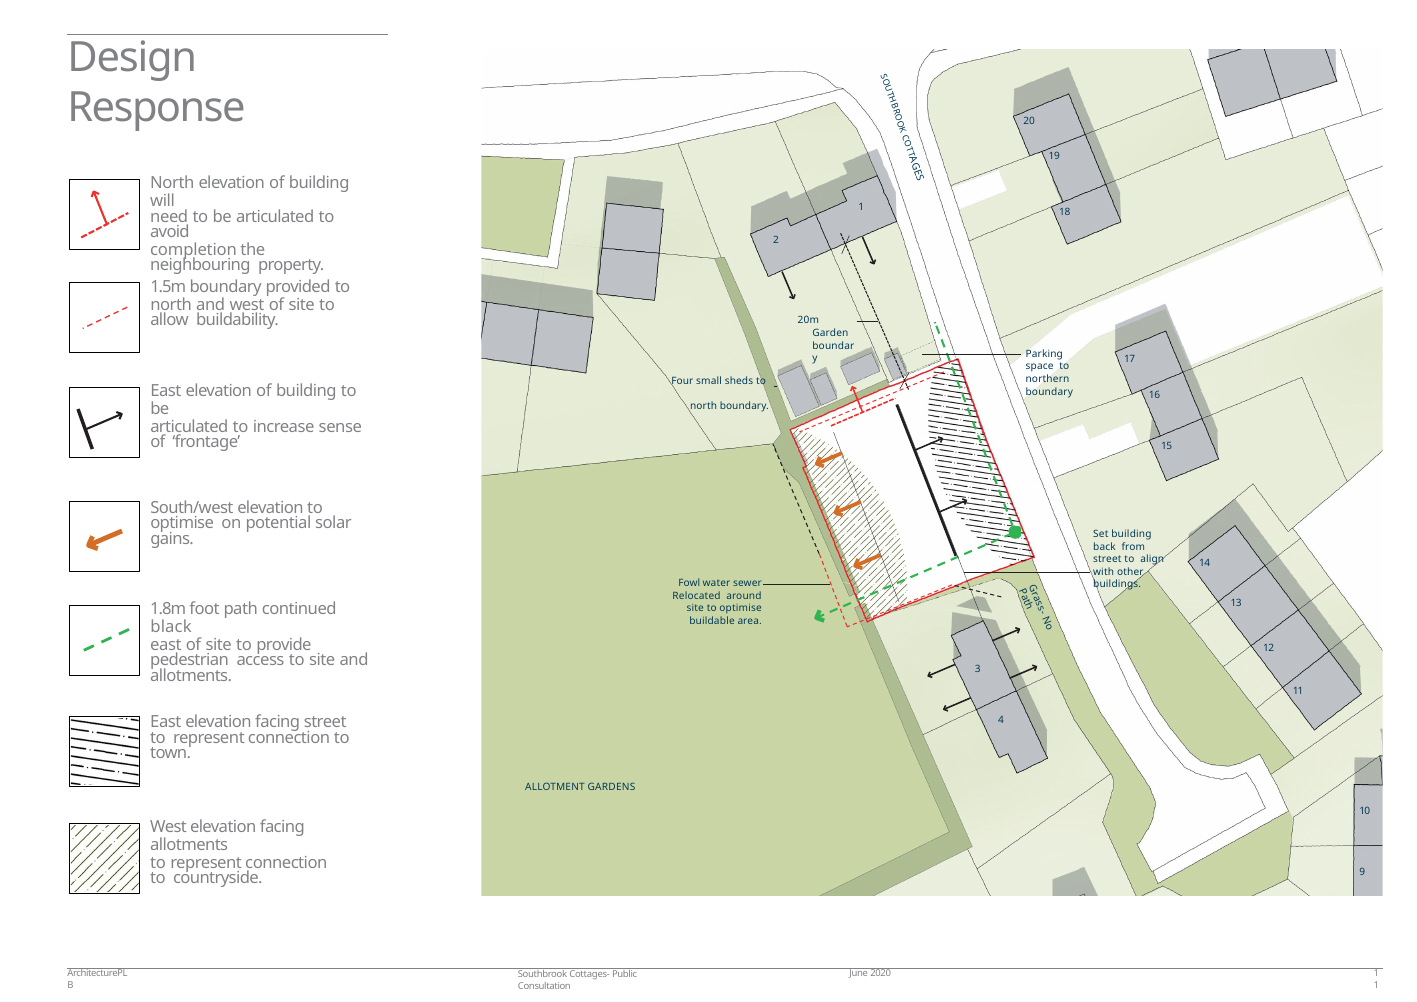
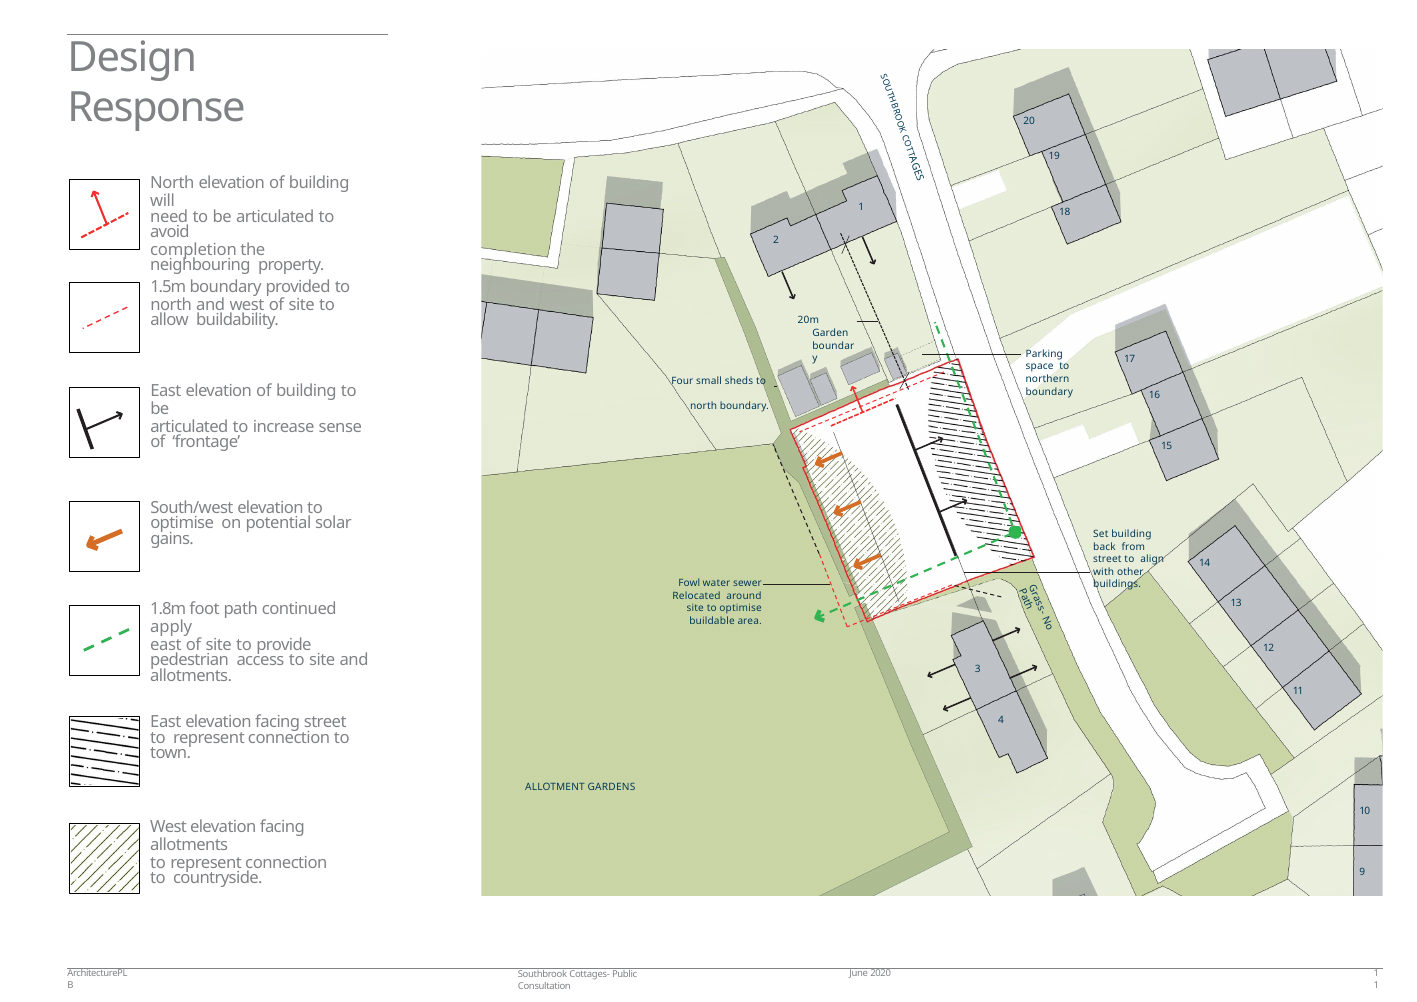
black: black -> apply (171, 627)
